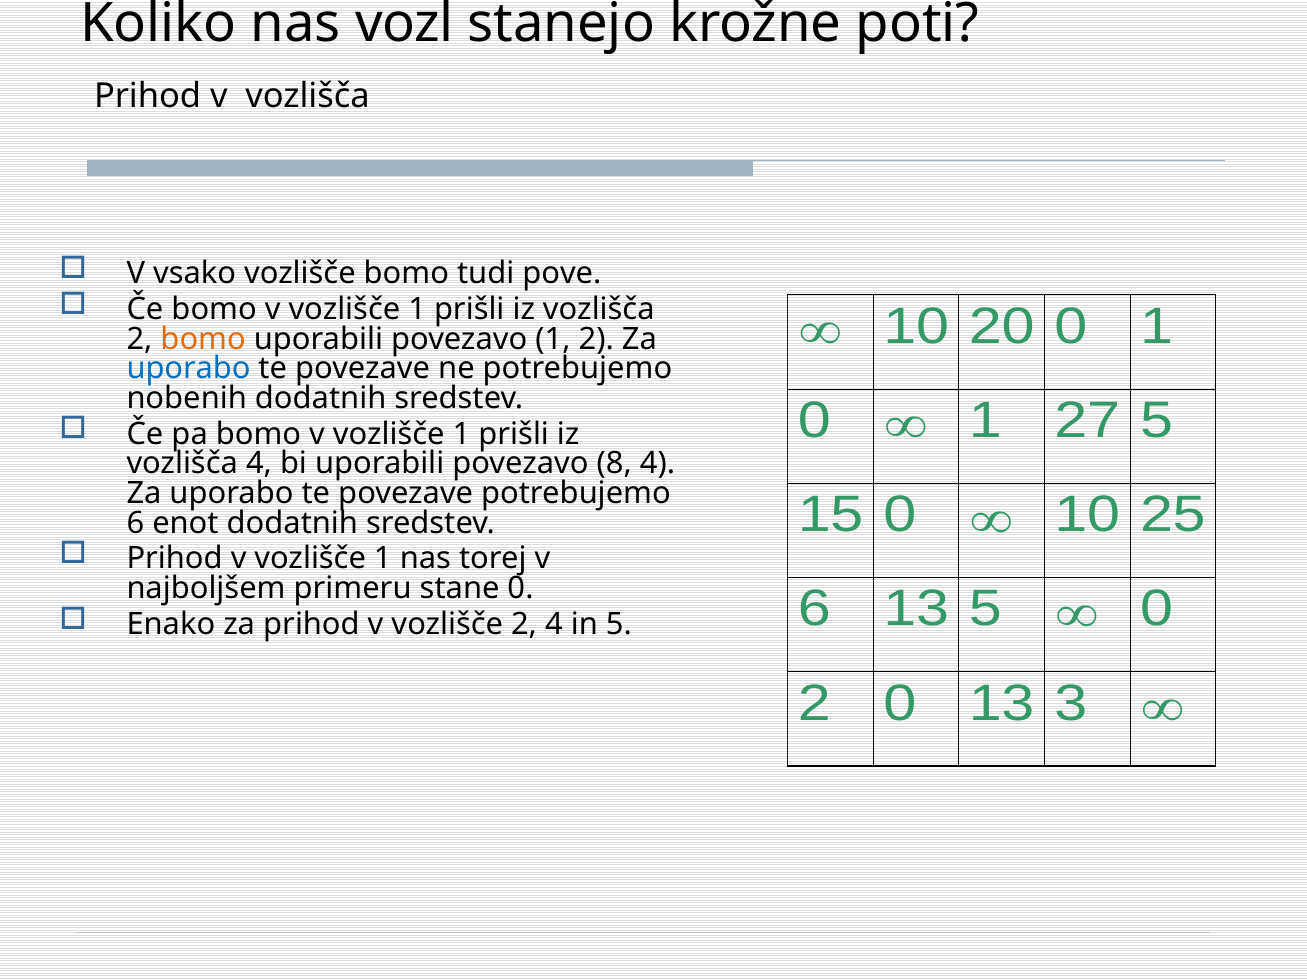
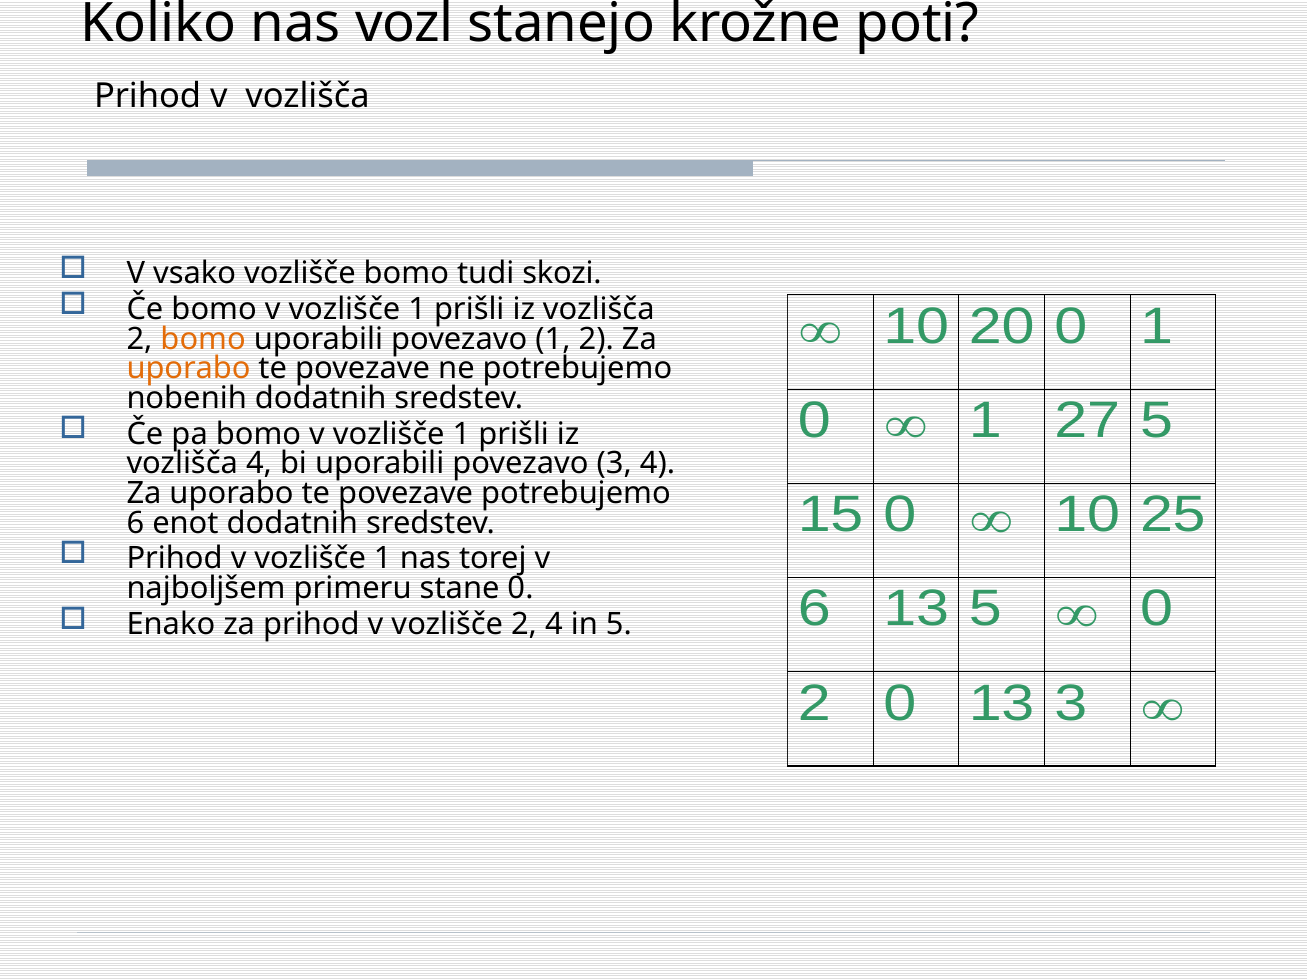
pove: pove -> skozi (562, 274)
uporabo colour: blue -> orange (189, 369)
povezavo 8: 8 -> 3 (614, 464)
